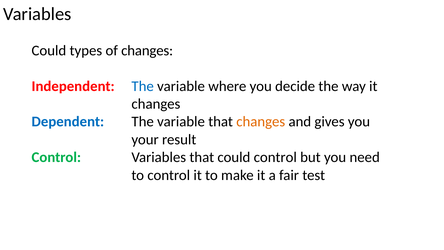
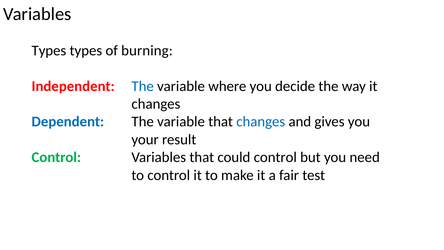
Could: Could -> Types (49, 51)
of changes: changes -> burning (147, 51)
changes colour: orange -> blue (261, 122)
